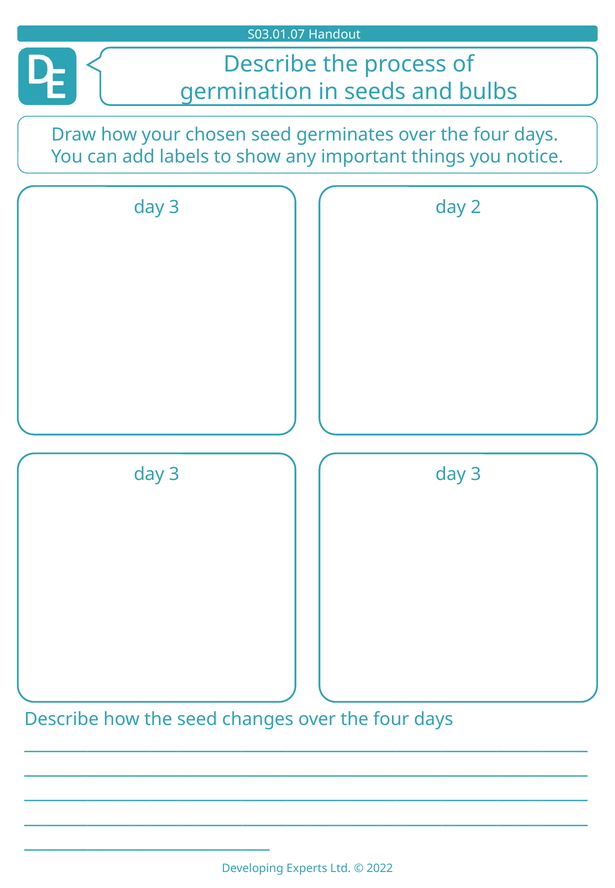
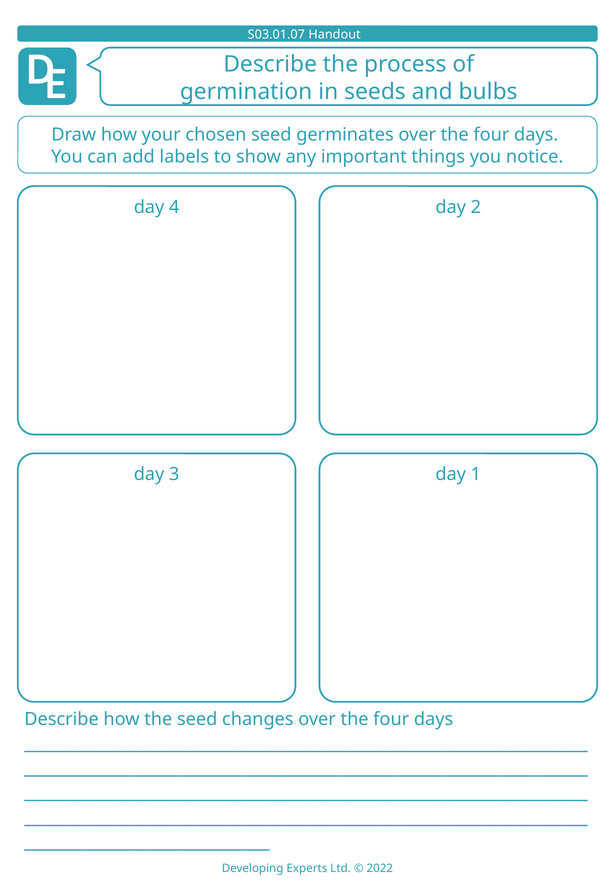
3: 3 -> 4 (174, 207)
3 day 3: 3 -> 1 (476, 475)
